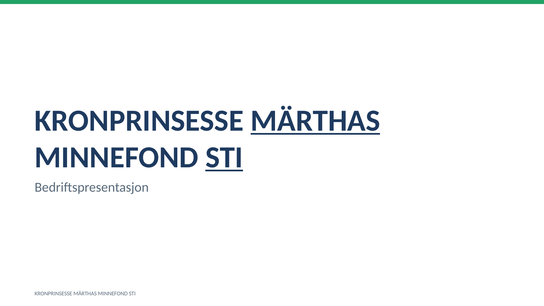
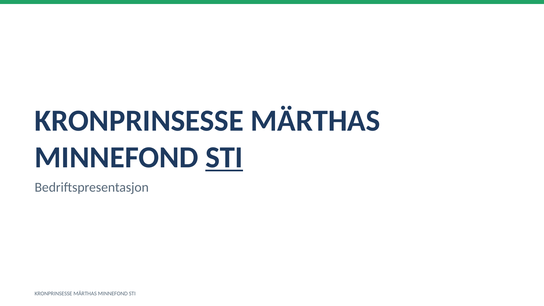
MÄRTHAS underline: present -> none (315, 121)
